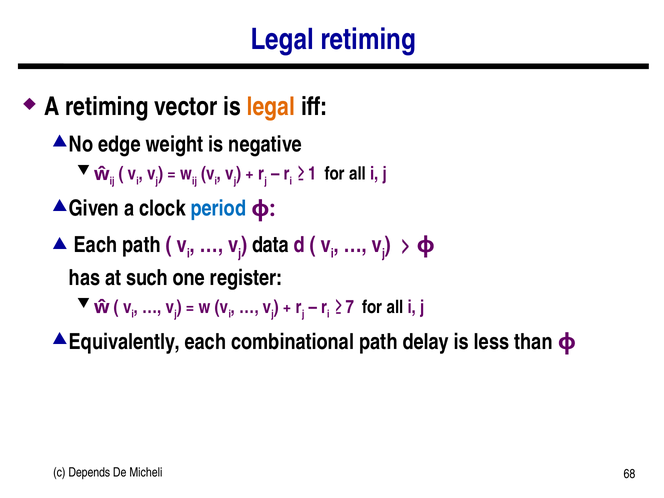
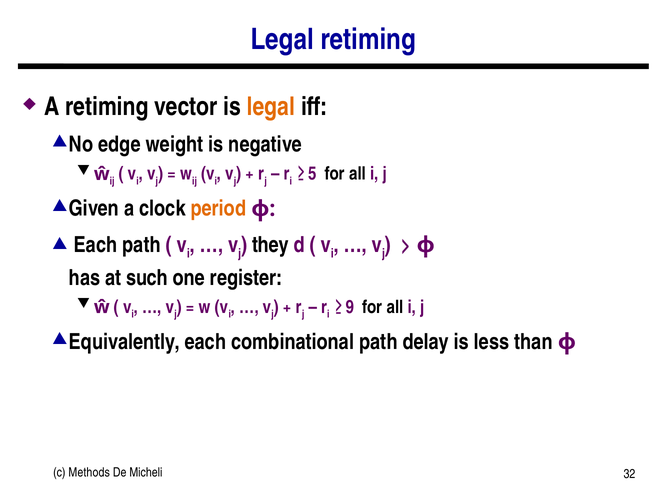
1: 1 -> 5 (312, 174)
period colour: blue -> orange (218, 209)
data: data -> they (270, 245)
7: 7 -> 9 (350, 307)
Depends: Depends -> Methods (89, 472)
68: 68 -> 32 (629, 474)
